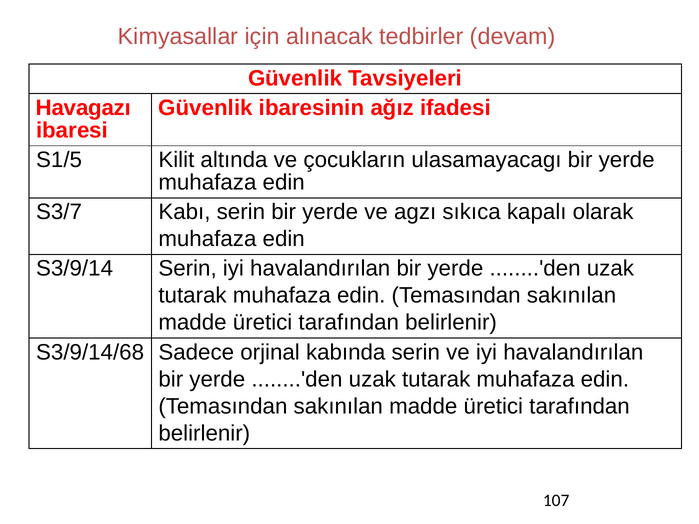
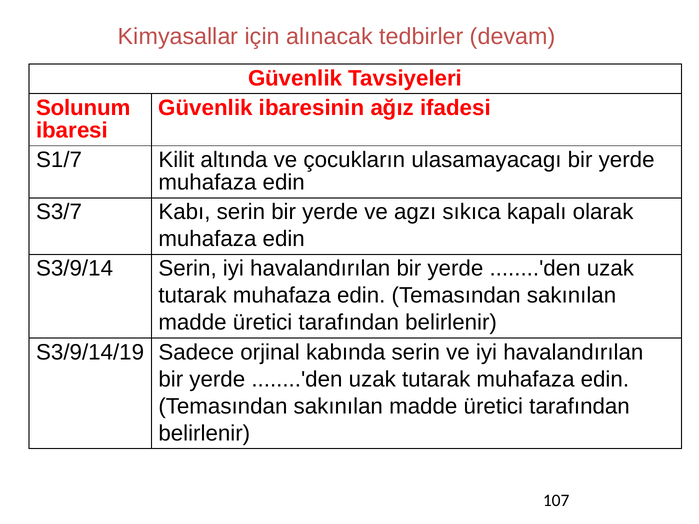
Havagazı: Havagazı -> Solunum (83, 108)
S1/5: S1/5 -> S1/7 (59, 160)
S3/9/14/68: S3/9/14/68 -> S3/9/14/19 (90, 352)
